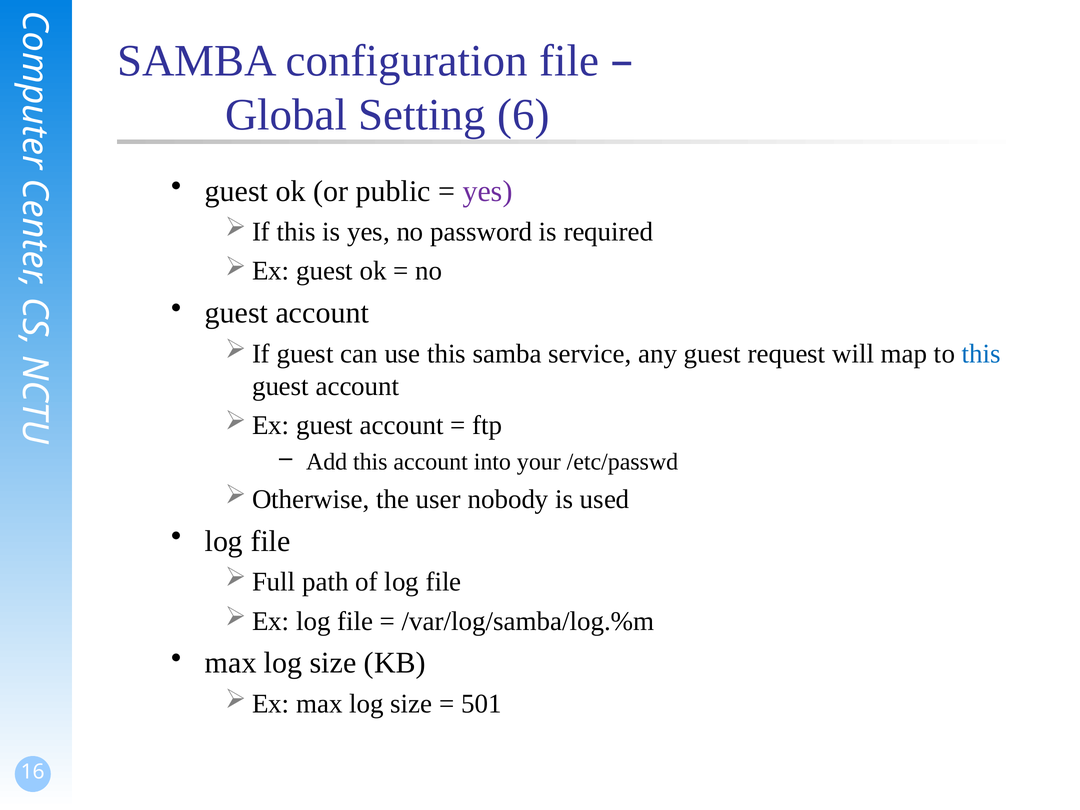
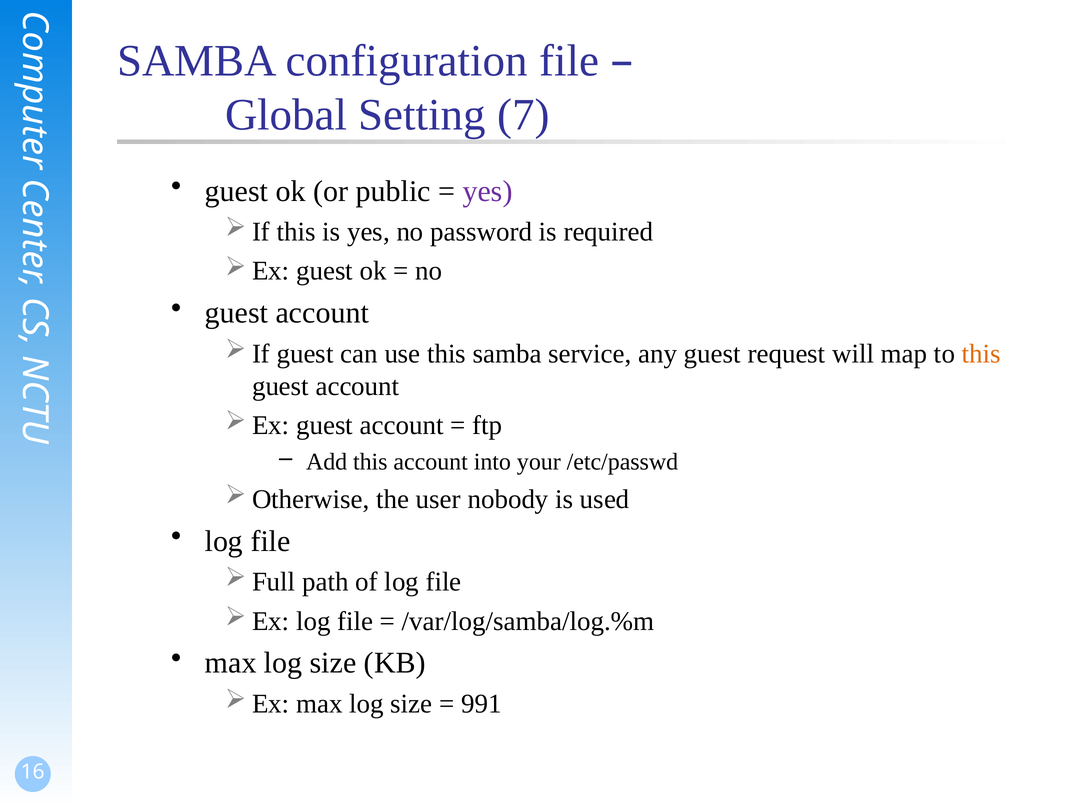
6: 6 -> 7 (523, 115)
this colour: blue -> orange (981, 354)
501: 501 -> 991 (481, 704)
